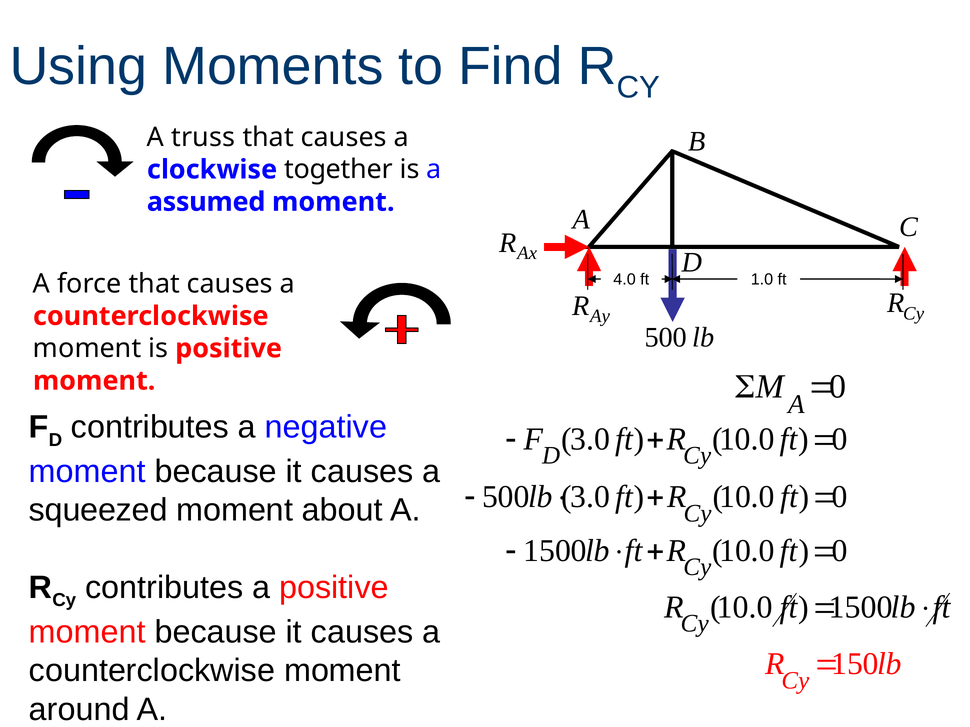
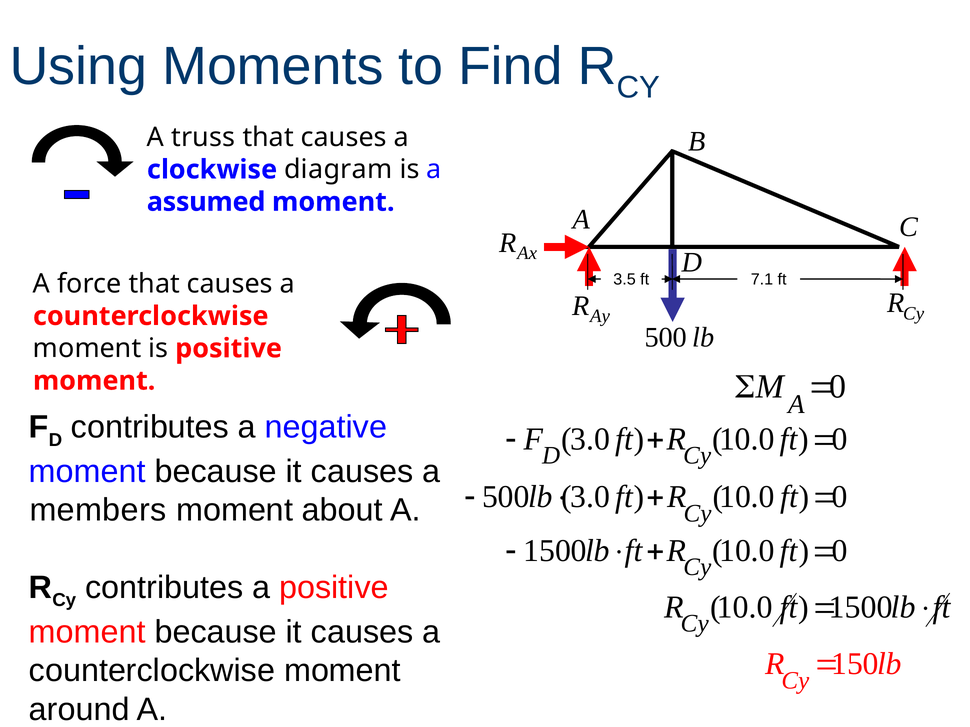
together: together -> diagram (338, 170)
4.0: 4.0 -> 3.5 (625, 280)
1.0: 1.0 -> 7.1 (762, 280)
squeezed: squeezed -> members (98, 511)
